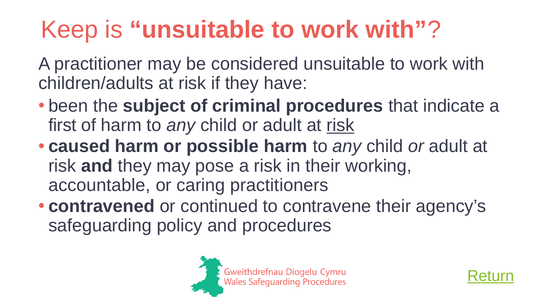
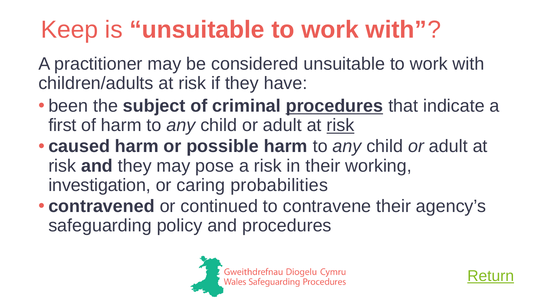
procedures underline: none -> present (334, 106)
accountable: accountable -> investigation (100, 185)
practitioners: practitioners -> probabilities (279, 185)
